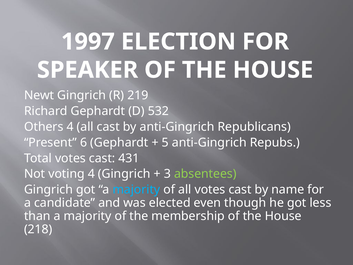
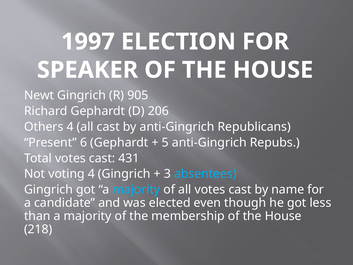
219: 219 -> 905 (138, 95)
532: 532 -> 206 (158, 111)
absentees colour: light green -> light blue (205, 174)
